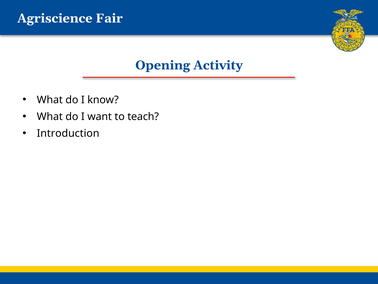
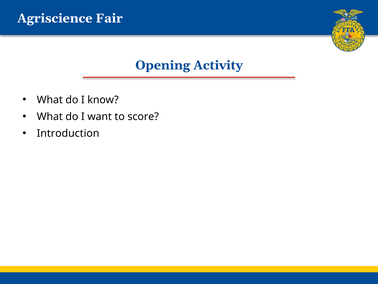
teach: teach -> score (143, 116)
